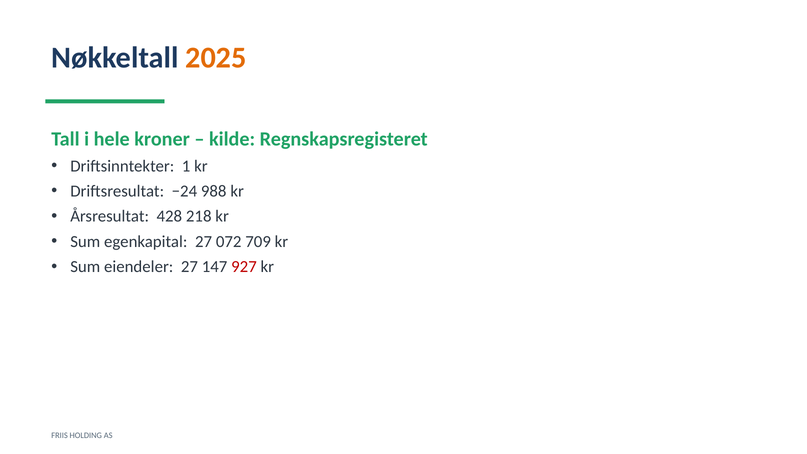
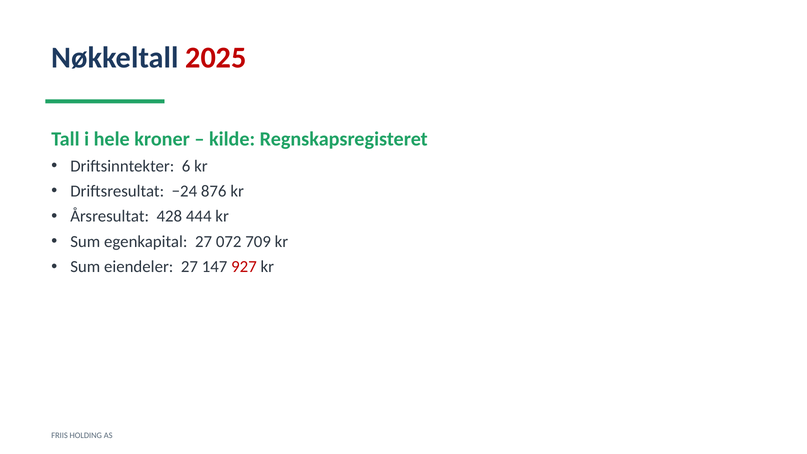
2025 colour: orange -> red (216, 58)
1: 1 -> 6 (186, 166)
988: 988 -> 876 (214, 191)
218: 218 -> 444 (199, 216)
